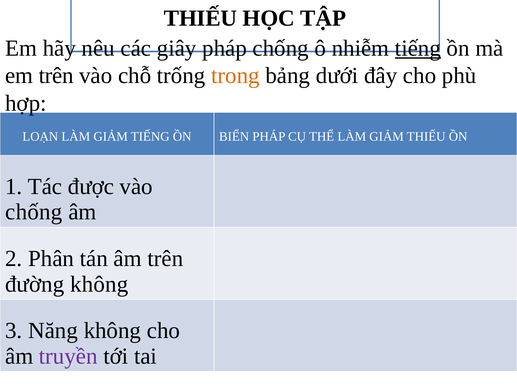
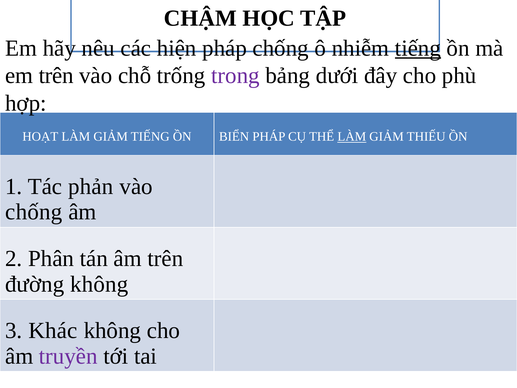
THIẾU: THIẾU -> CHẬM (200, 18)
giây: giây -> hiện (177, 48)
trong colour: orange -> purple (235, 76)
LOẠN: LOẠN -> HOẠT (40, 137)
LÀM underline: none -> present (352, 137)
được: được -> phản (91, 186)
Năng: Năng -> Khác (53, 330)
